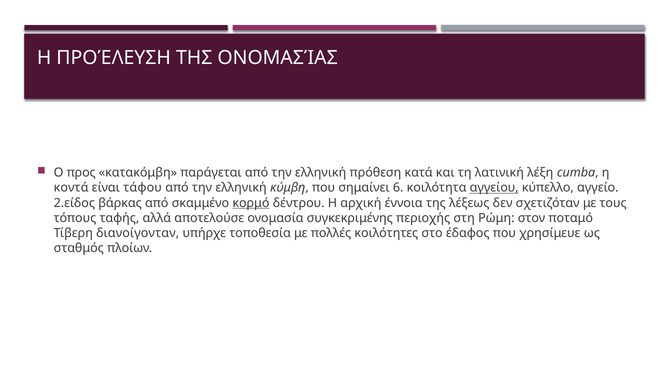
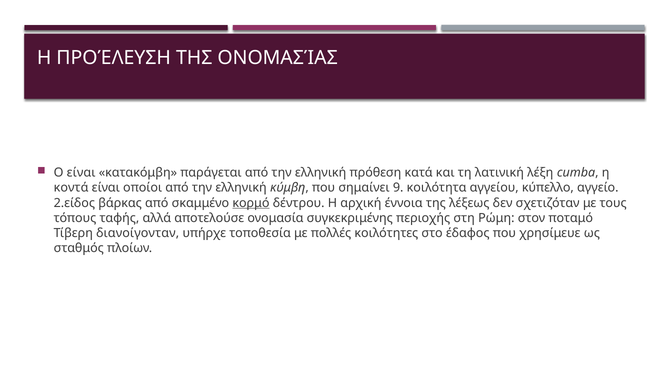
Ο προς: προς -> είναι (81, 173)
τάφου: τάφου -> οποίοι (143, 188)
6: 6 -> 9 (398, 188)
αγγείου underline: present -> none (494, 188)
